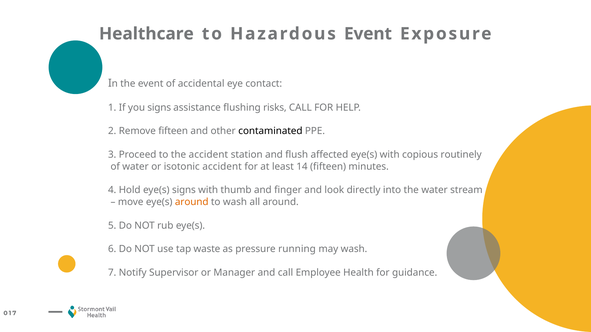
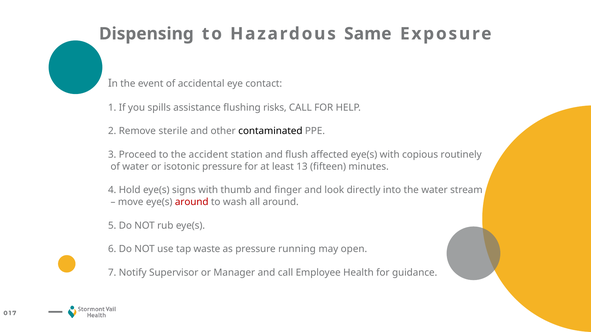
Healthcare: Healthcare -> Dispensing (146, 34)
Hazardous Event: Event -> Same (368, 34)
you signs: signs -> spills (159, 108)
Remove fifteen: fifteen -> sterile (173, 131)
isotonic accident: accident -> pressure (222, 167)
14: 14 -> 13 (302, 167)
around colour: orange -> red (192, 202)
may wash: wash -> open (354, 249)
